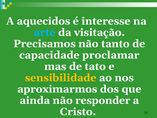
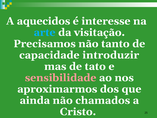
proclamar: proclamar -> introduzir (111, 55)
sensibilidade colour: yellow -> pink (61, 78)
responder: responder -> chamados (103, 100)
